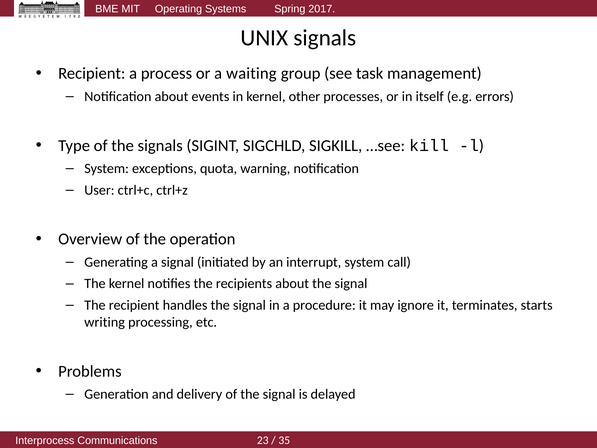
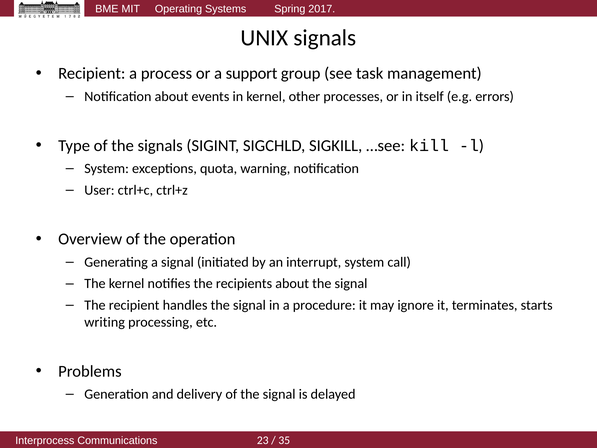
waiting: waiting -> support (252, 73)
